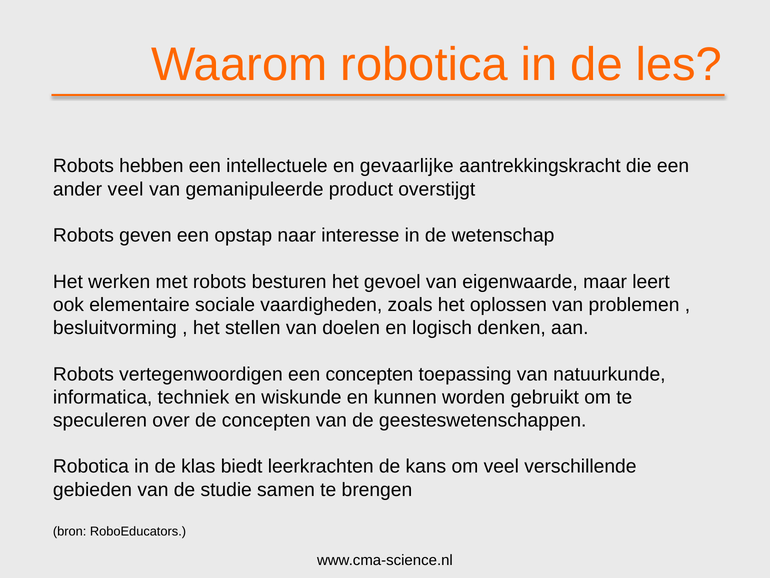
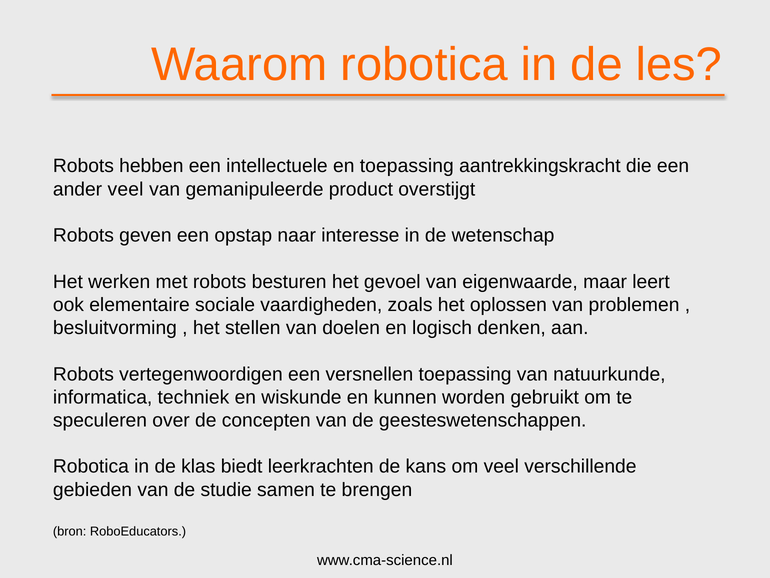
en gevaarlijke: gevaarlijke -> toepassing (407, 166)
een concepten: concepten -> versnellen (369, 374)
